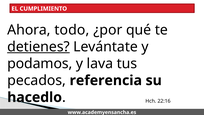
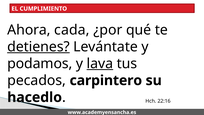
todo: todo -> cada (72, 30)
lava underline: none -> present (100, 63)
referencia: referencia -> carpintero (106, 80)
